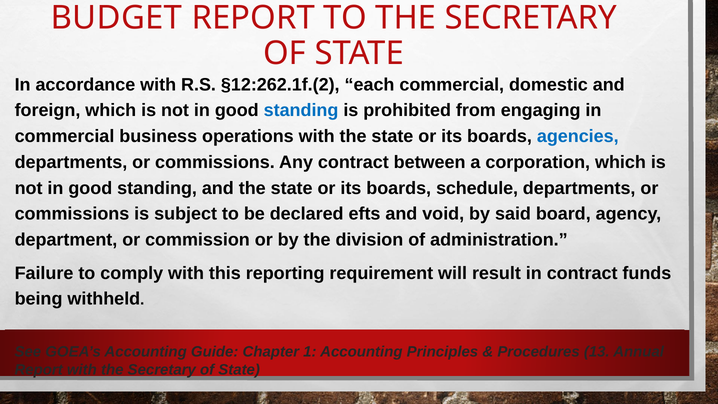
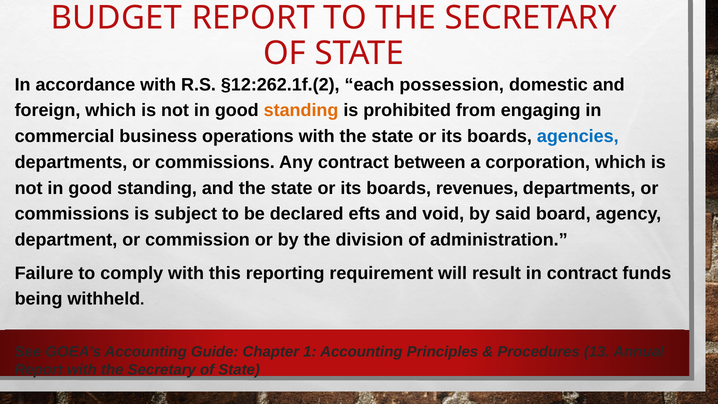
each commercial: commercial -> possession (452, 85)
standing colour: blue -> orange (301, 110)
schedule: schedule -> revenues (477, 188)
